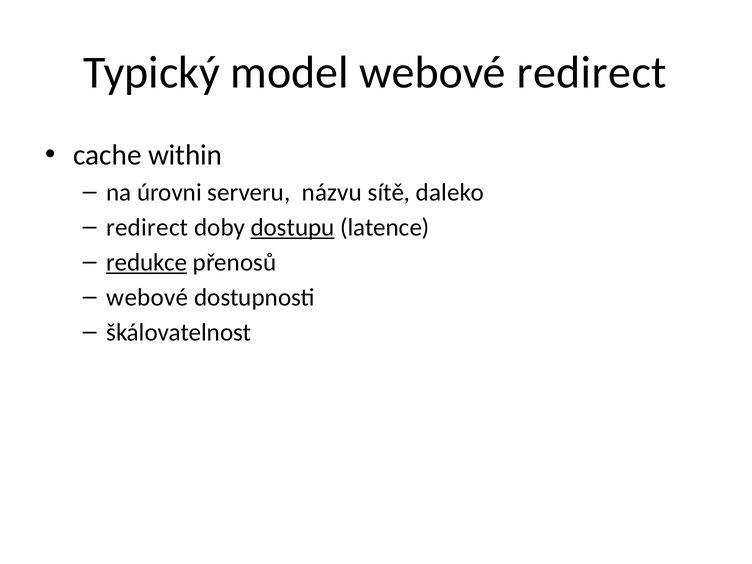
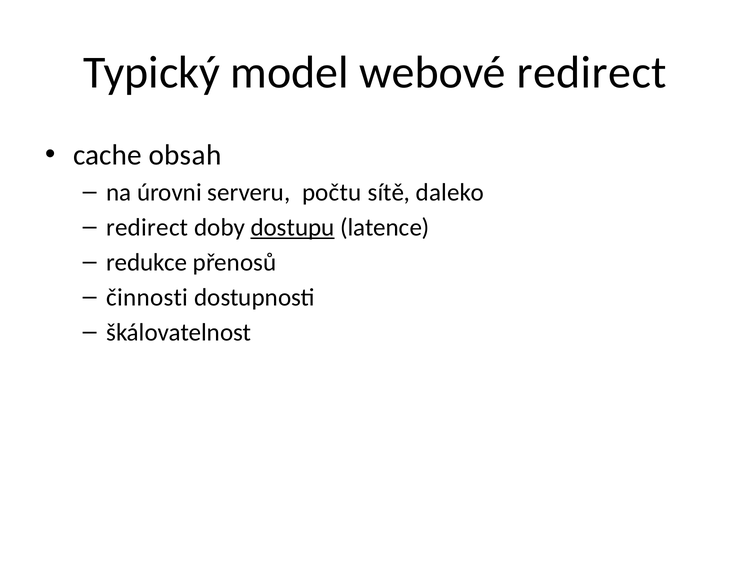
within: within -> obsah (185, 155)
názvu: názvu -> počtu (332, 192)
redukce underline: present -> none (147, 262)
webové: webové -> činnosti (147, 298)
